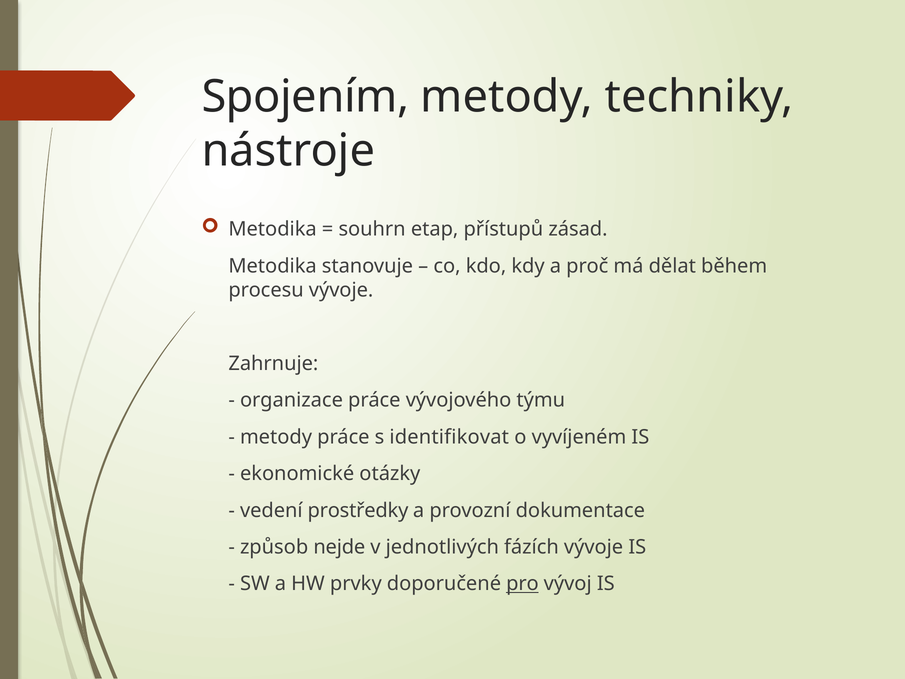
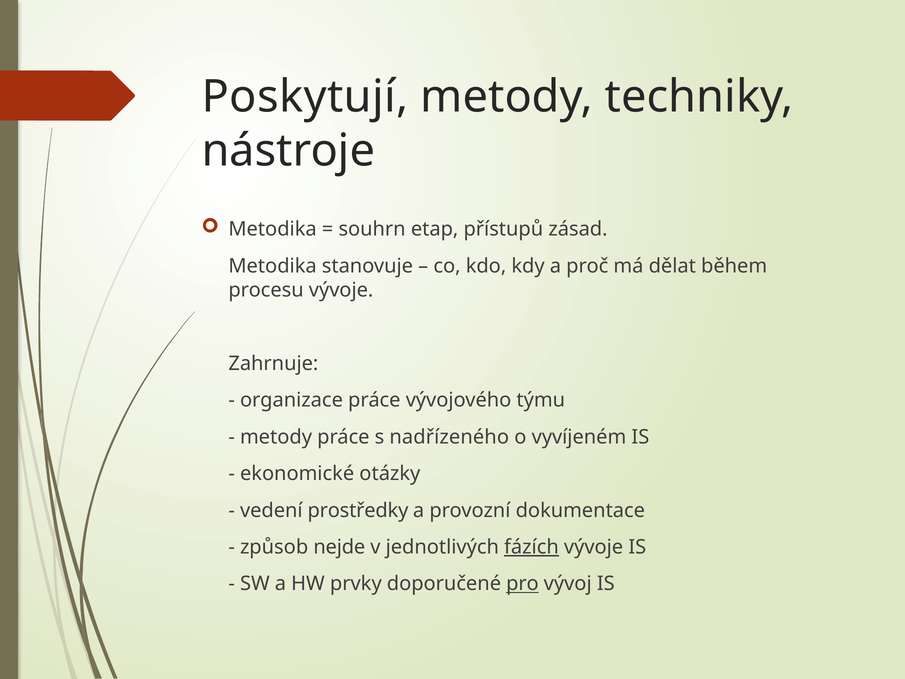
Spojením: Spojením -> Poskytují (305, 97)
identifikovat: identifikovat -> nadřízeného (449, 437)
fázích underline: none -> present (531, 547)
